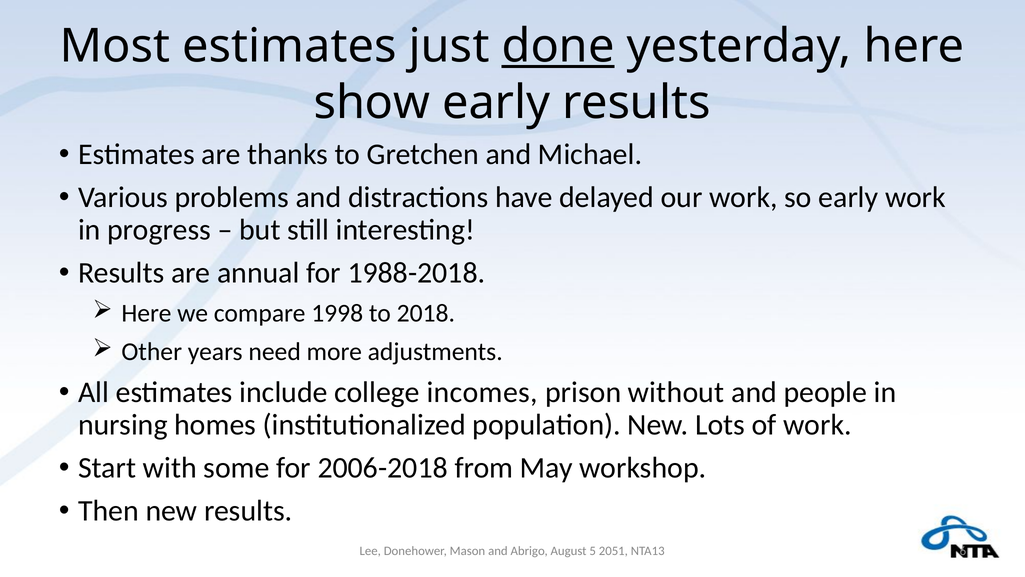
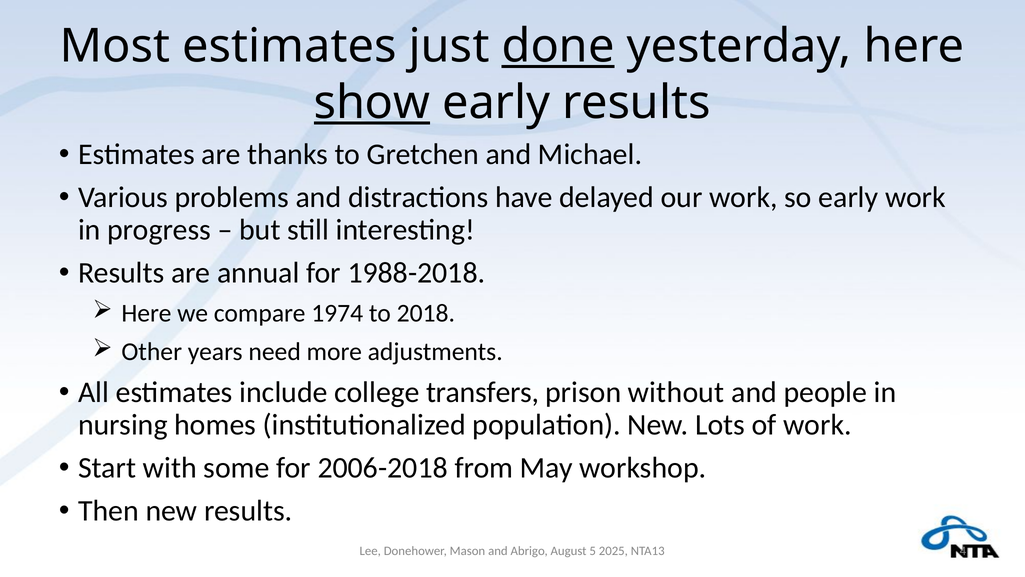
show underline: none -> present (372, 103)
1998: 1998 -> 1974 (337, 313)
incomes: incomes -> transfers (483, 392)
2051: 2051 -> 2025 (613, 550)
6: 6 -> 4 (963, 550)
